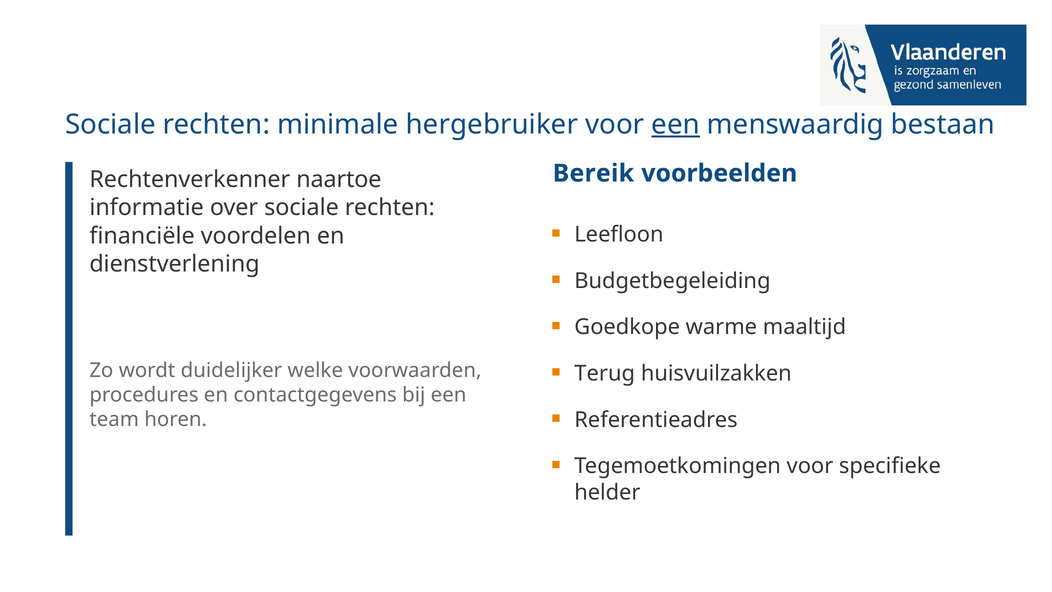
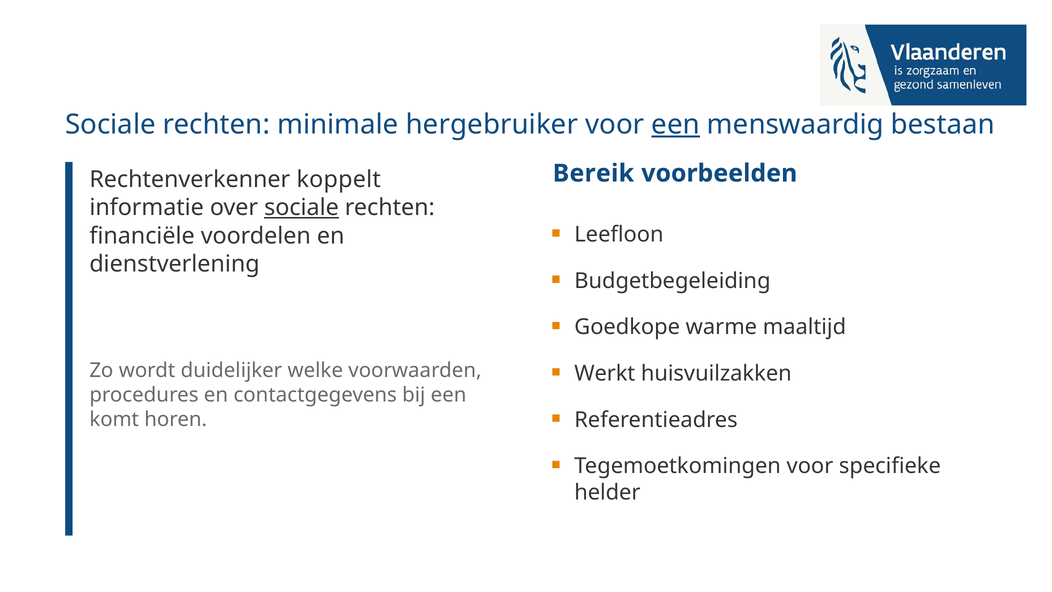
naartoe: naartoe -> koppelt (339, 180)
sociale underline: none -> present (301, 208)
Terug: Terug -> Werkt (605, 373)
team: team -> komt (114, 419)
